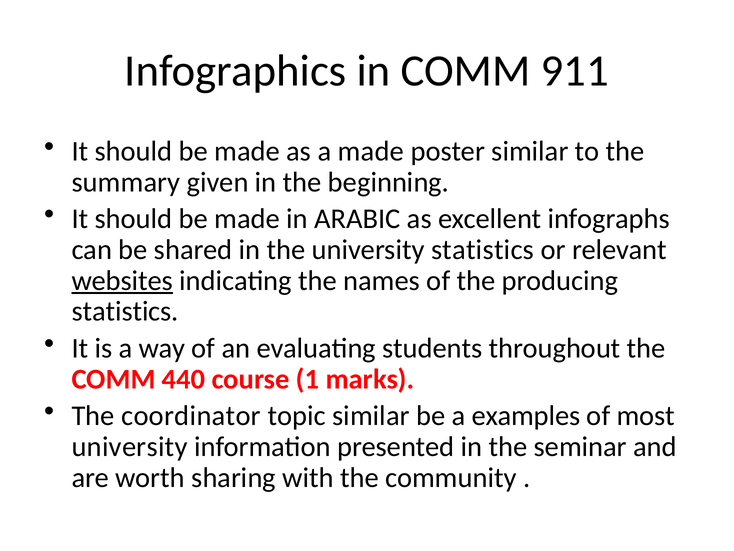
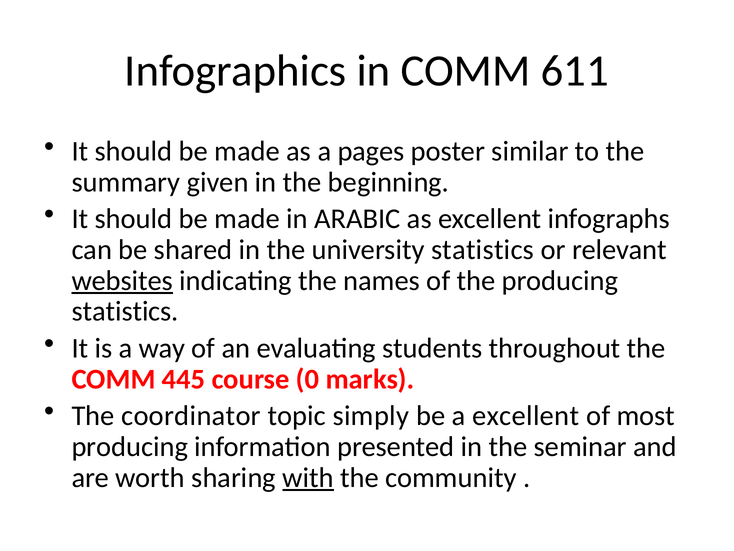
911: 911 -> 611 (575, 71)
a made: made -> pages (371, 151)
440: 440 -> 445 (184, 379)
1: 1 -> 0 (308, 379)
topic similar: similar -> simply (371, 416)
a examples: examples -> excellent (526, 416)
university: university -> producing (130, 446)
with underline: none -> present (308, 477)
